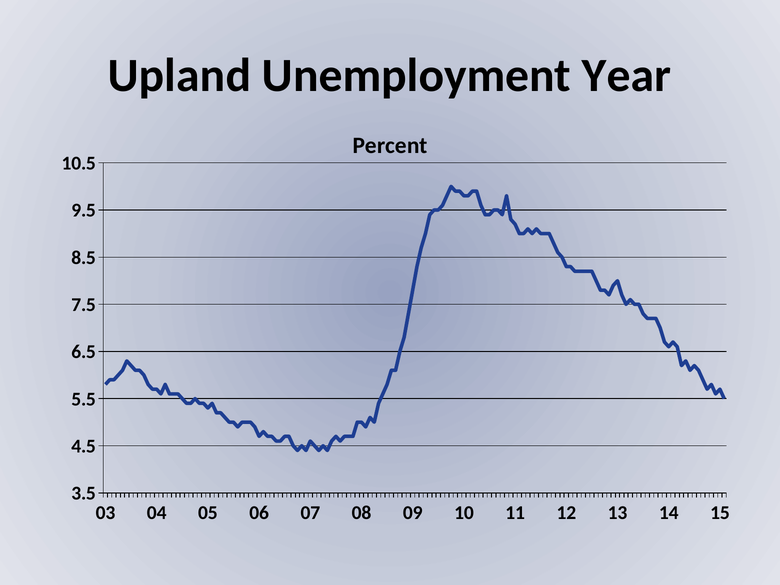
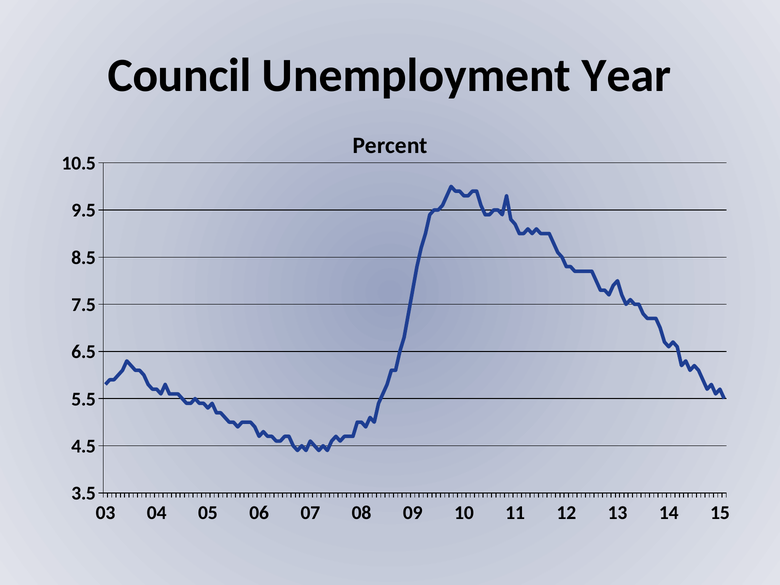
Upland: Upland -> Council (180, 76)
